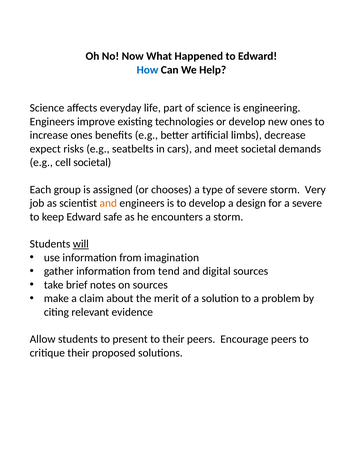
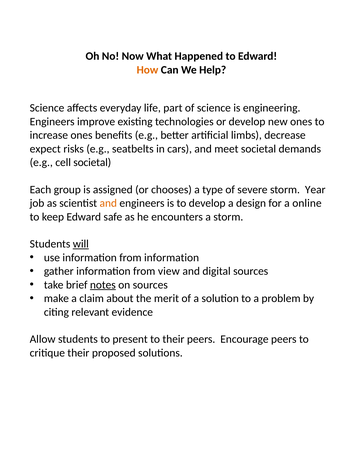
How colour: blue -> orange (148, 70)
Very: Very -> Year (315, 190)
a severe: severe -> online (307, 203)
from imagination: imagination -> information (172, 258)
tend: tend -> view (169, 271)
notes underline: none -> present (103, 285)
